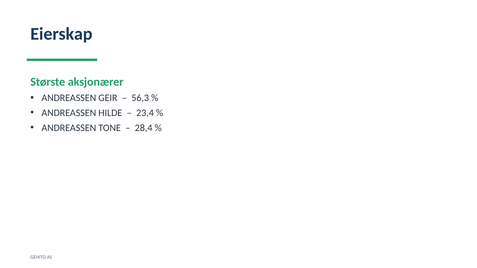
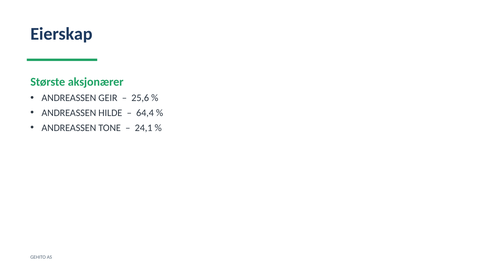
56,3: 56,3 -> 25,6 (140, 98)
23,4: 23,4 -> 64,4 (145, 113)
28,4: 28,4 -> 24,1 (144, 128)
